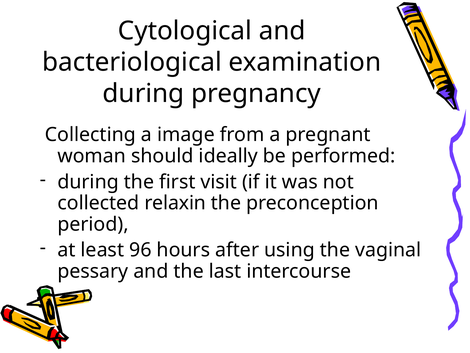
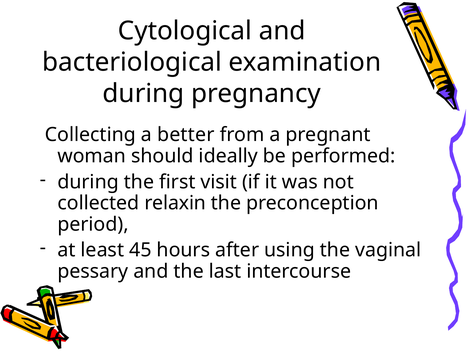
image: image -> better (186, 135)
96: 96 -> 45 (140, 250)
